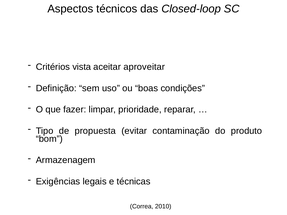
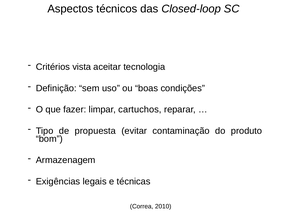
aproveitar: aproveitar -> tecnologia (144, 67)
prioridade: prioridade -> cartuchos (140, 110)
